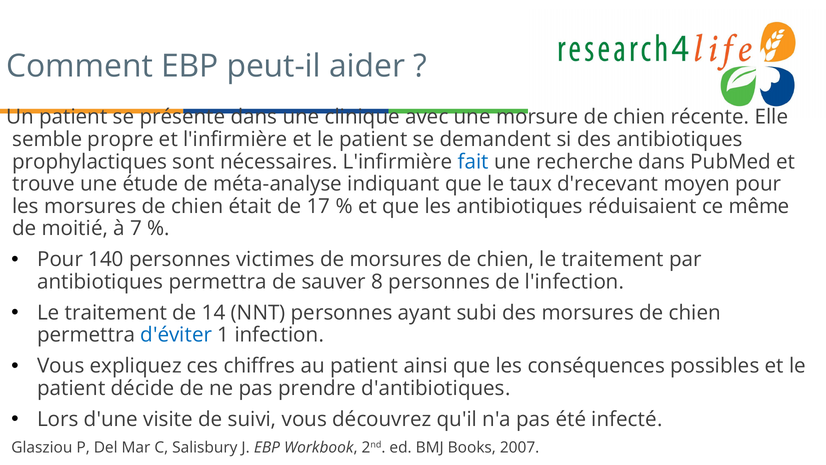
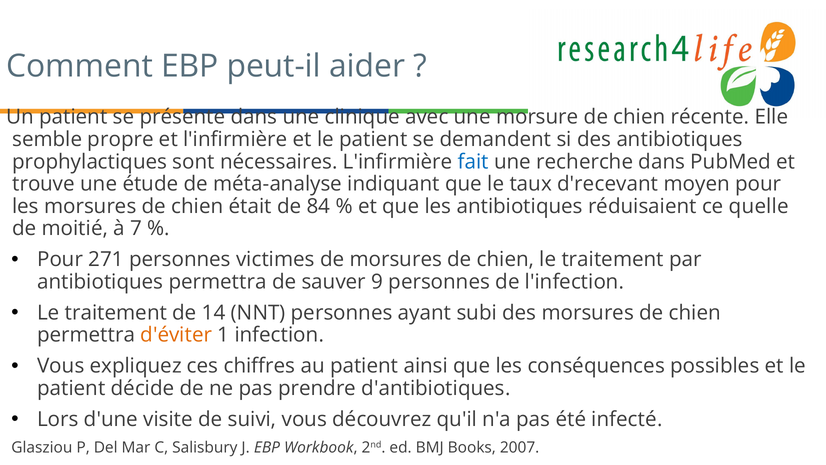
17: 17 -> 84 (318, 206)
même: même -> quelle (759, 206)
140: 140 -> 271 (106, 259)
8: 8 -> 9 (377, 282)
d'éviter colour: blue -> orange (176, 335)
